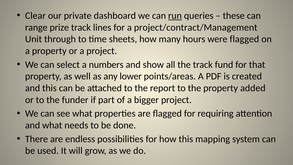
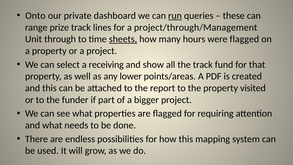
Clear: Clear -> Onto (35, 16)
project/contract/Management: project/contract/Management -> project/through/Management (196, 27)
sheets underline: none -> present (123, 39)
numbers: numbers -> receiving (106, 65)
added: added -> visited (253, 88)
